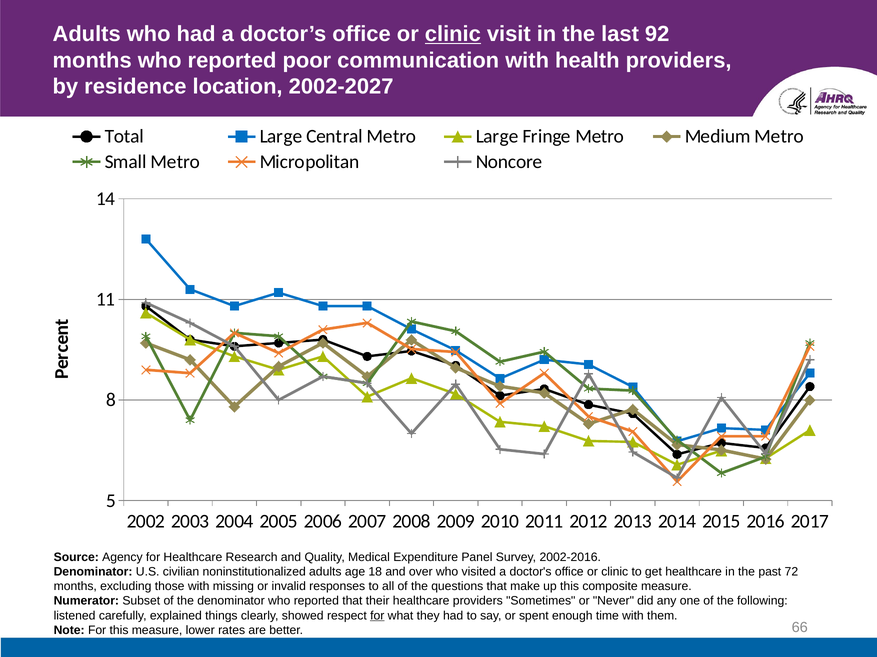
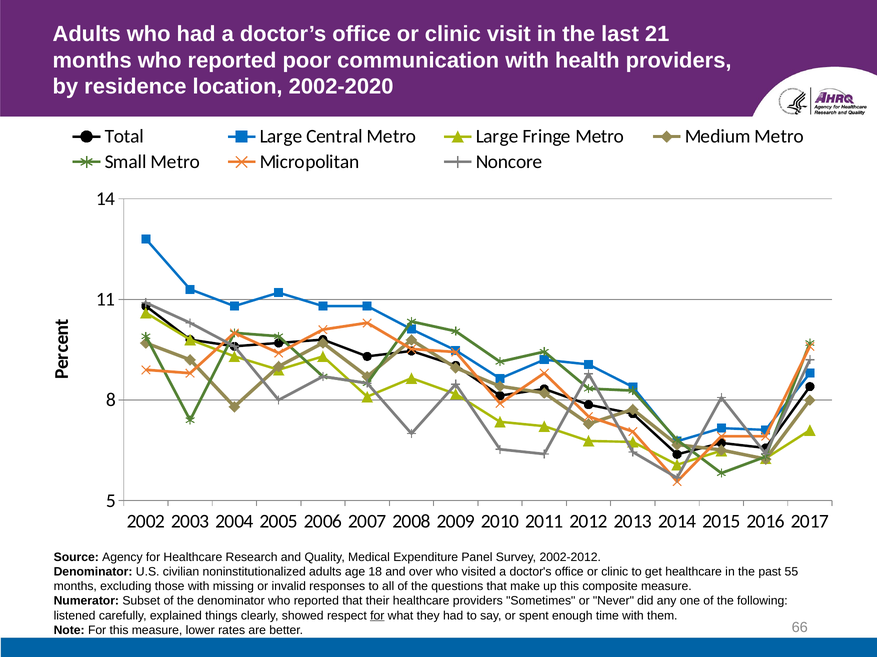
clinic underline: present -> none (453, 34)
92: 92 -> 21 (657, 34)
2002-2027: 2002-2027 -> 2002-2020 (341, 87)
2002-2016: 2002-2016 -> 2002-2012 (570, 558)
72: 72 -> 55 (791, 572)
